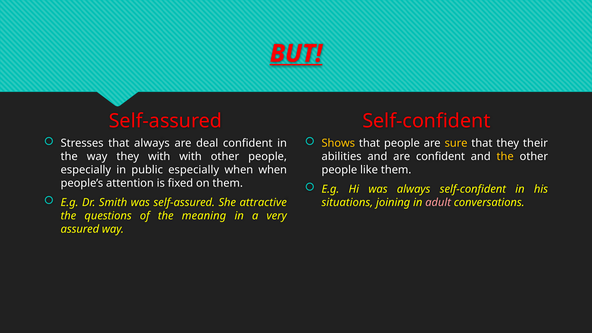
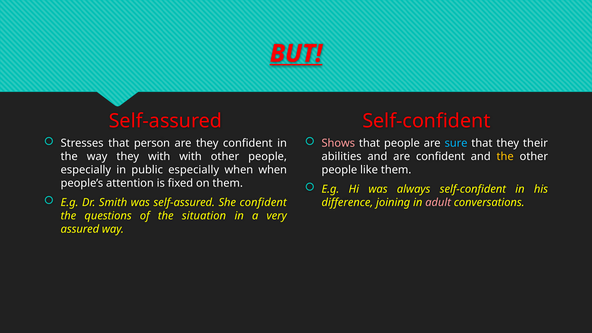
that always: always -> person (152, 143)
are deal: deal -> they (207, 143)
Shows colour: yellow -> pink (338, 143)
sure colour: yellow -> light blue (456, 143)
She attractive: attractive -> confident (263, 202)
situations: situations -> difference (347, 202)
meaning: meaning -> situation (204, 216)
